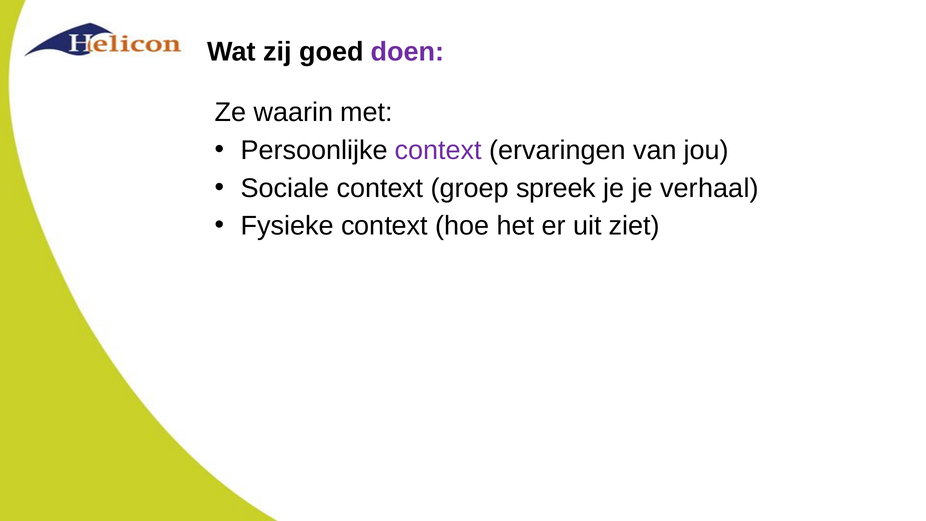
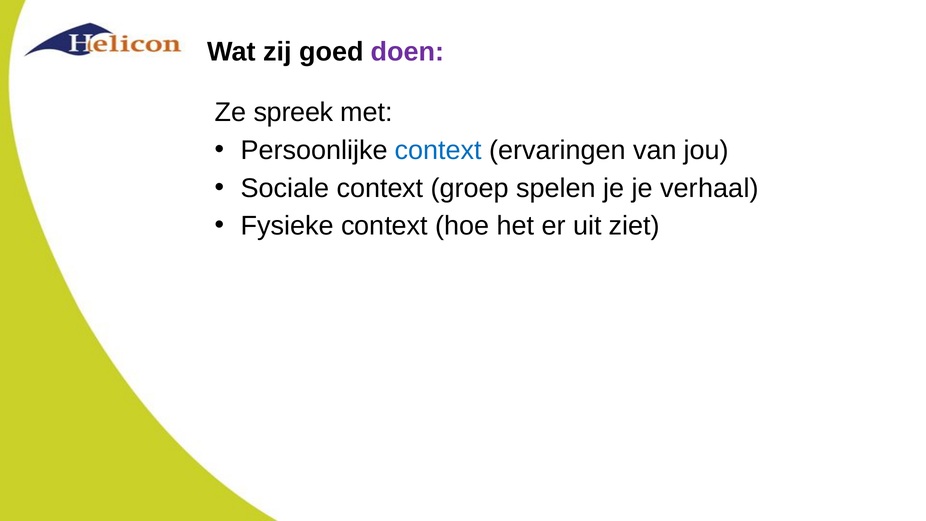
waarin: waarin -> spreek (293, 112)
context colour: purple -> blue (438, 150)
spreek: spreek -> spelen (556, 188)
